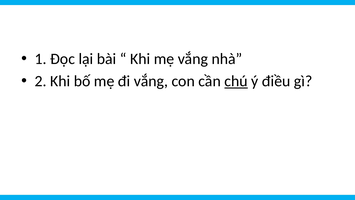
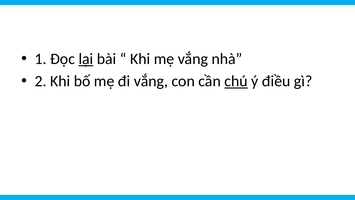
lại underline: none -> present (86, 59)
